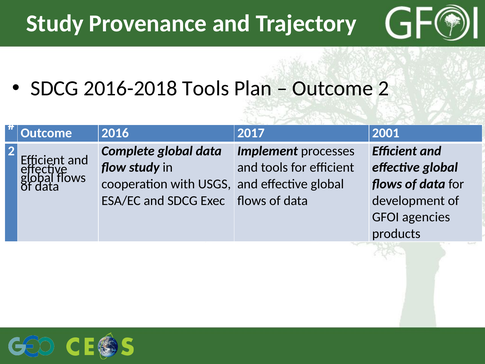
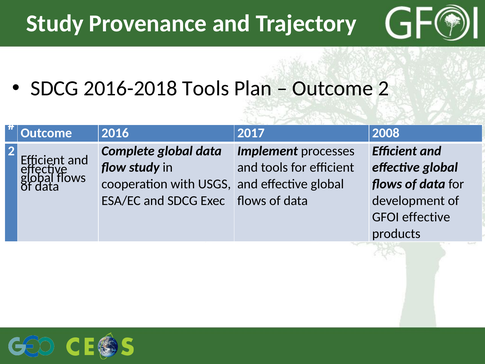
2001: 2001 -> 2008 (386, 133)
GFOI agencies: agencies -> effective (426, 217)
